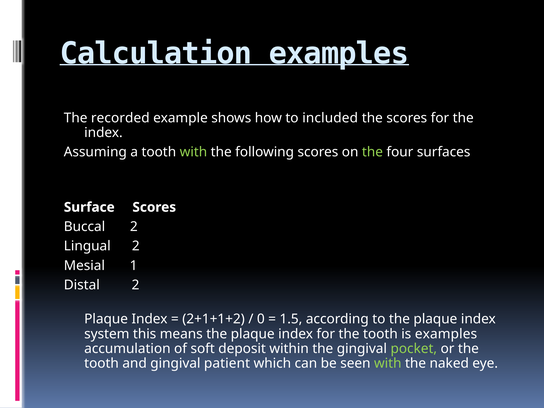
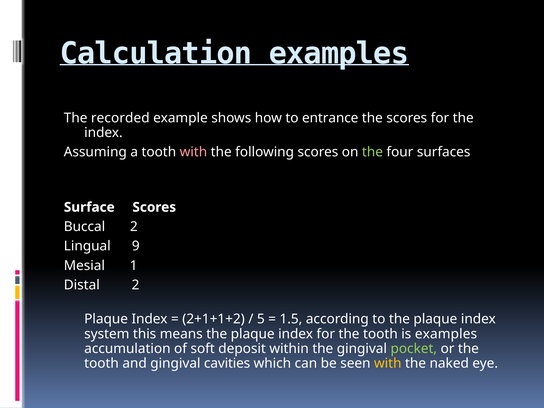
included: included -> entrance (330, 118)
with colour: light green -> pink (193, 152)
Lingual 2: 2 -> 9 (136, 246)
0: 0 -> 5 (261, 319)
patient: patient -> cavities (227, 363)
with colour: light green -> yellow (388, 363)
